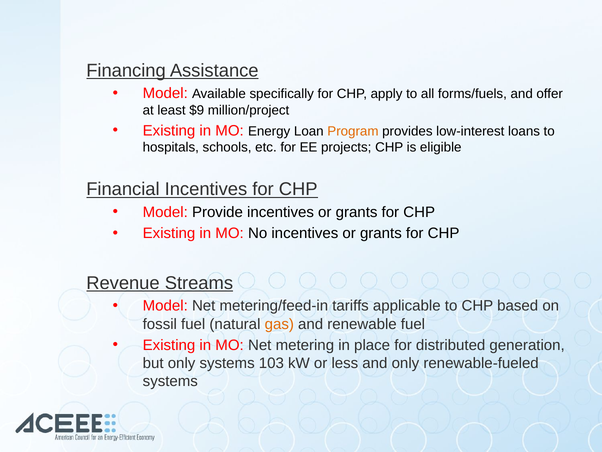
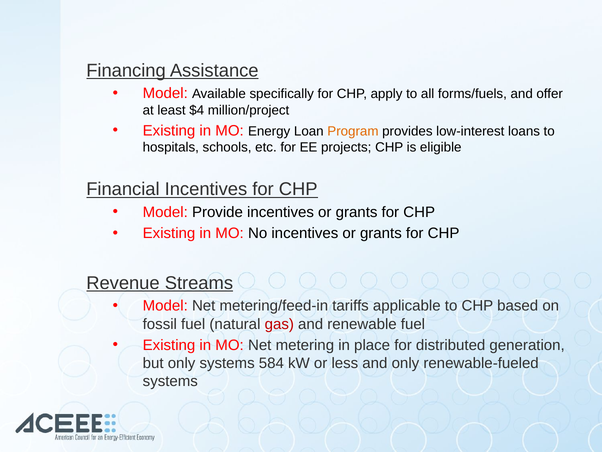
$9: $9 -> $4 (197, 110)
gas colour: orange -> red (279, 324)
103: 103 -> 584 (271, 363)
